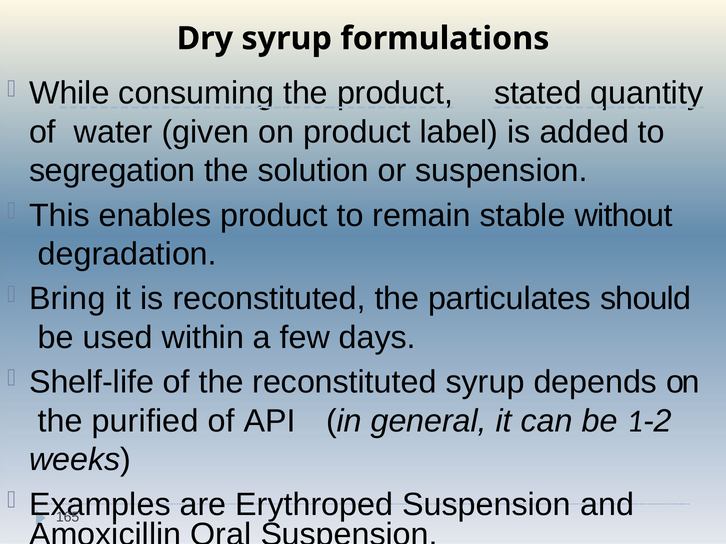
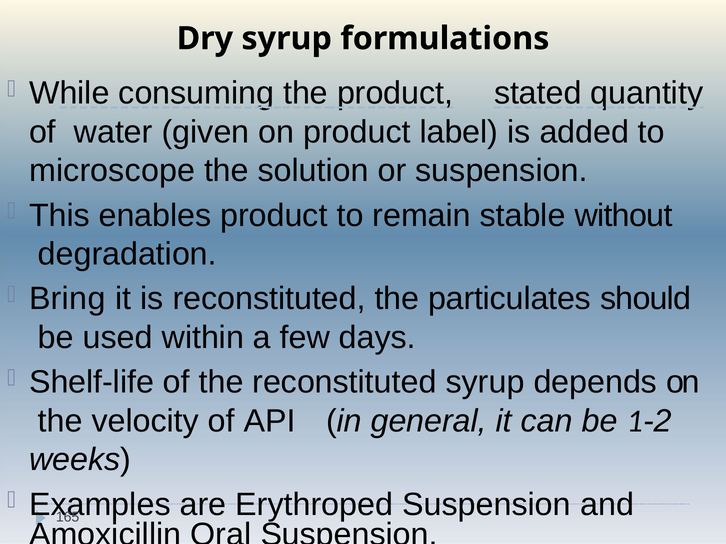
segregation: segregation -> microscope (112, 171)
purified: purified -> velocity (145, 421)
